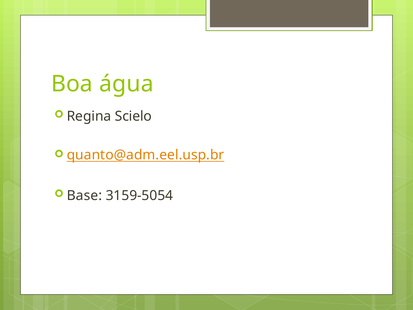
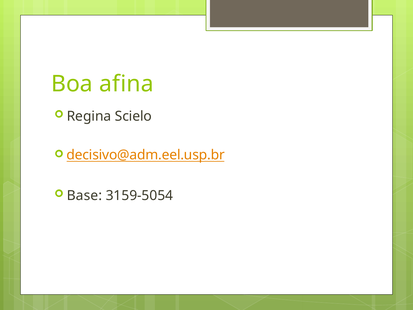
água: água -> afina (126, 84)
quanto@adm.eel.usp.br: quanto@adm.eel.usp.br -> decisivo@adm.eel.usp.br (146, 155)
